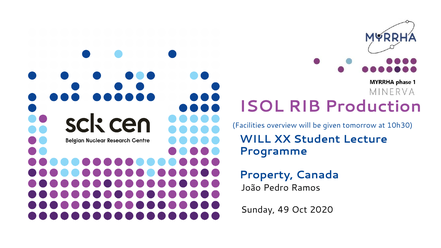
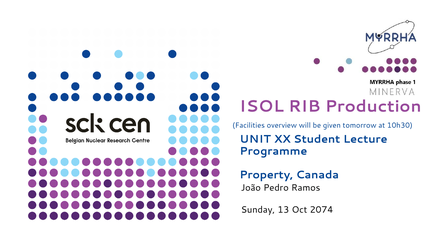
WILL: WILL -> UNIT (255, 139)
49: 49 -> 13 (283, 210)
2020: 2020 -> 2074 (321, 210)
